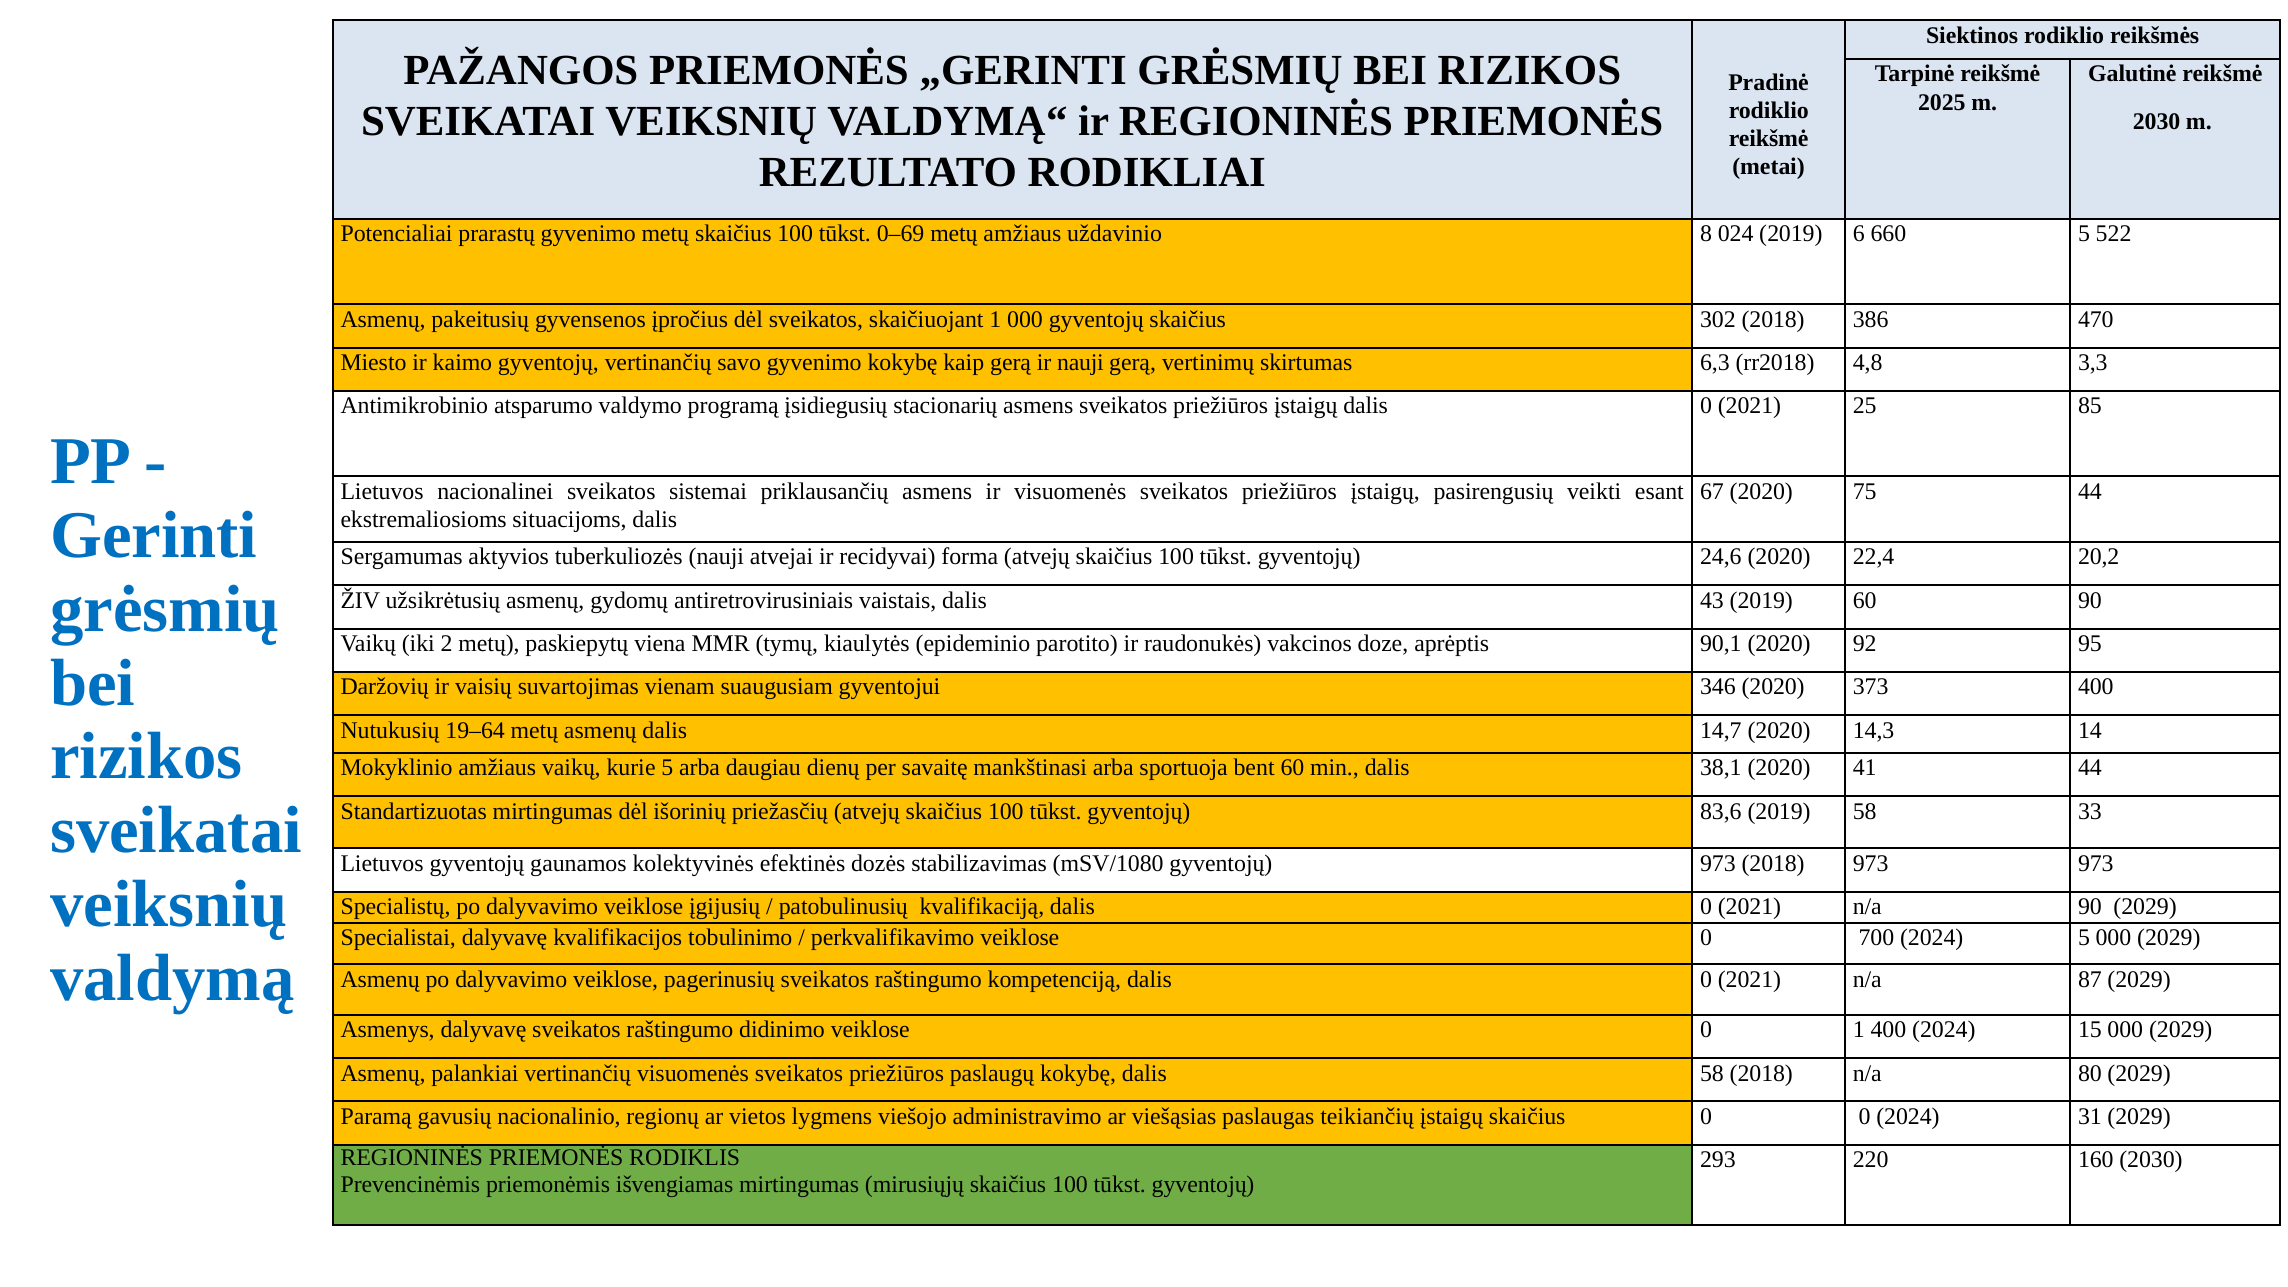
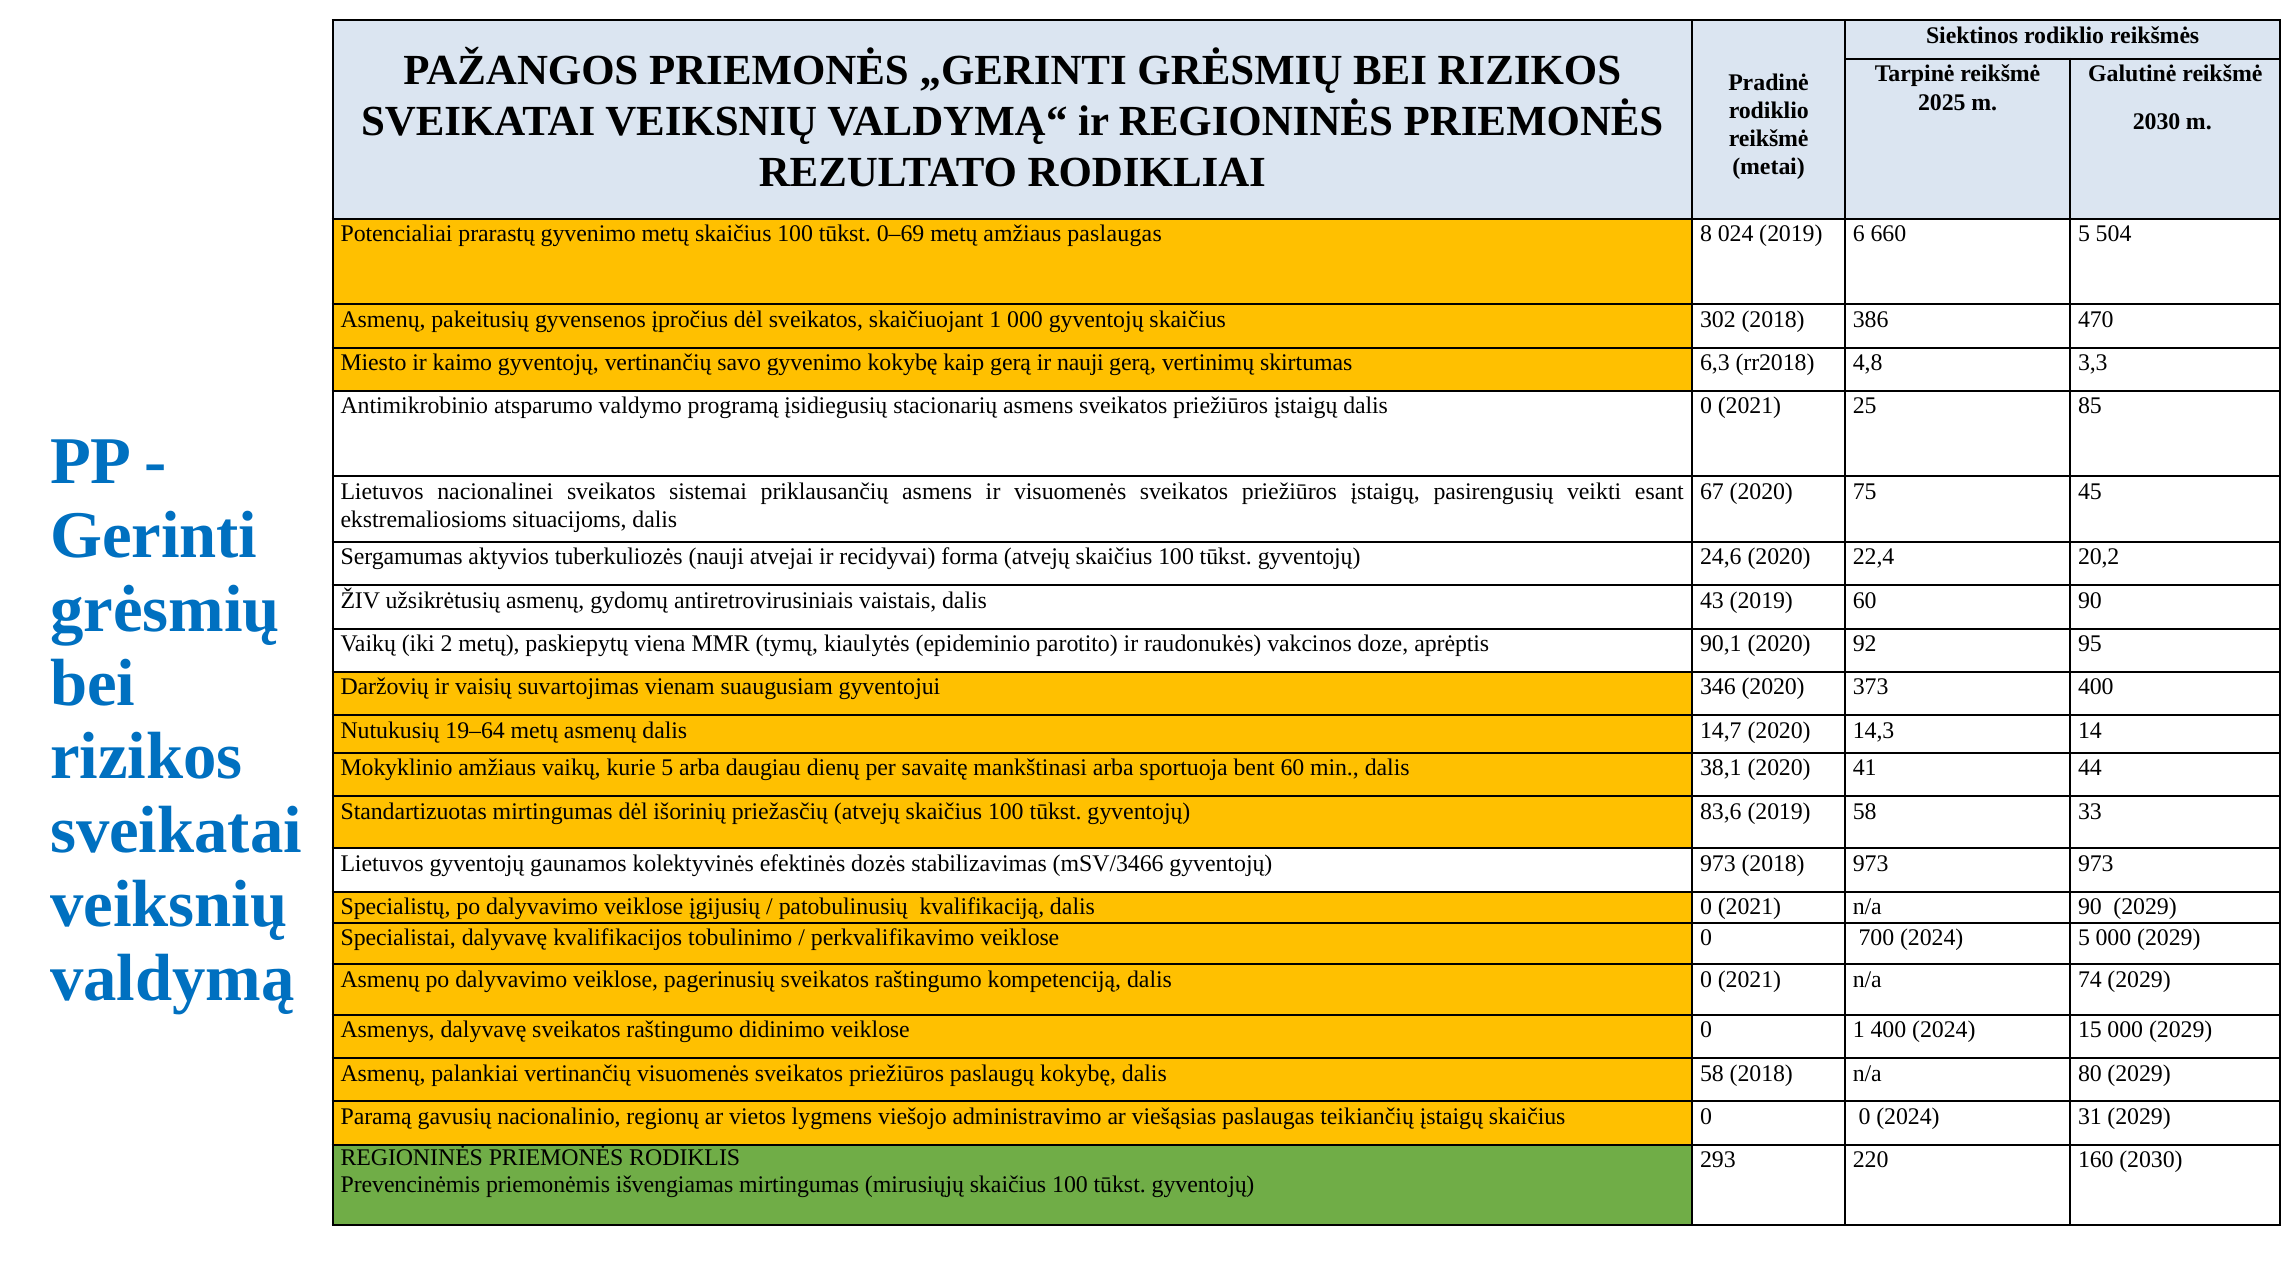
amžiaus uždavinio: uždavinio -> paslaugas (1115, 234)
522: 522 -> 504 (2114, 234)
75 44: 44 -> 45 (2090, 492)
mSV/1080: mSV/1080 -> mSV/3466 (1108, 863)
87: 87 -> 74 (2090, 980)
